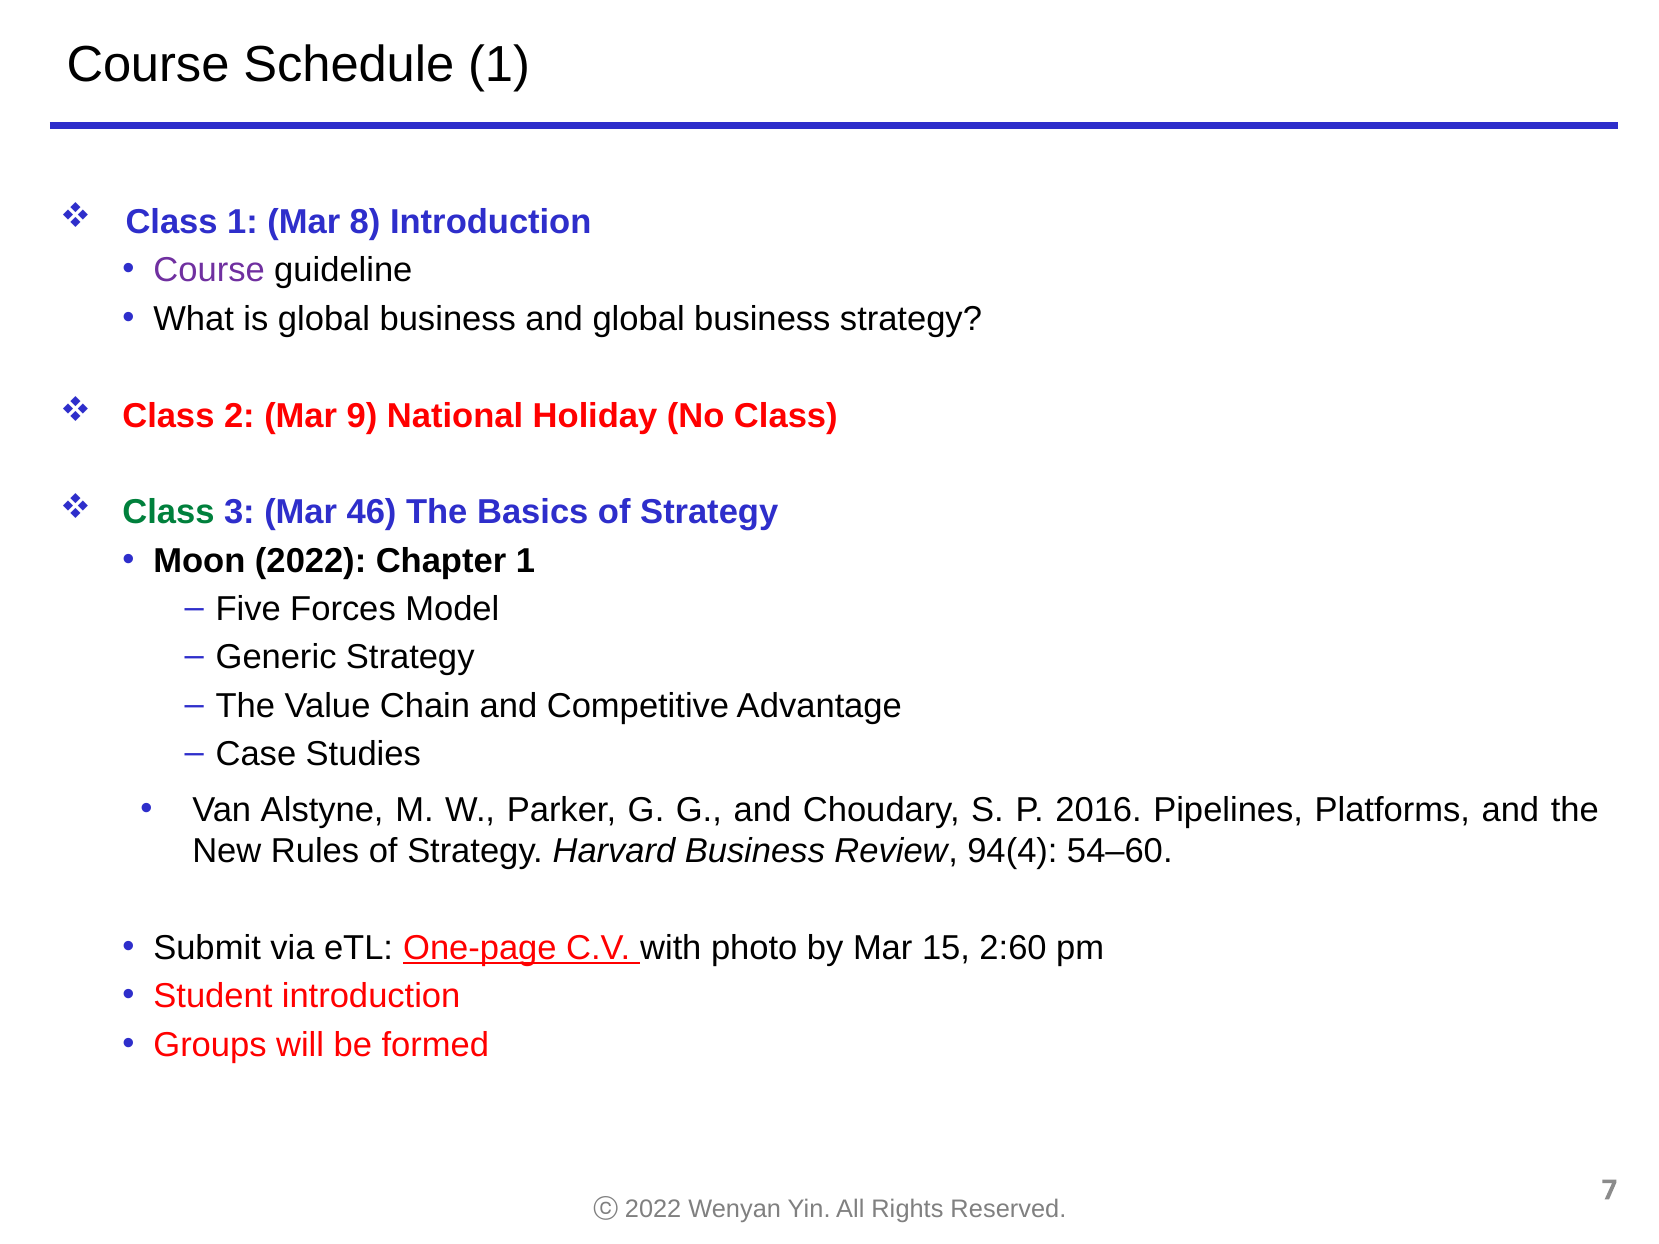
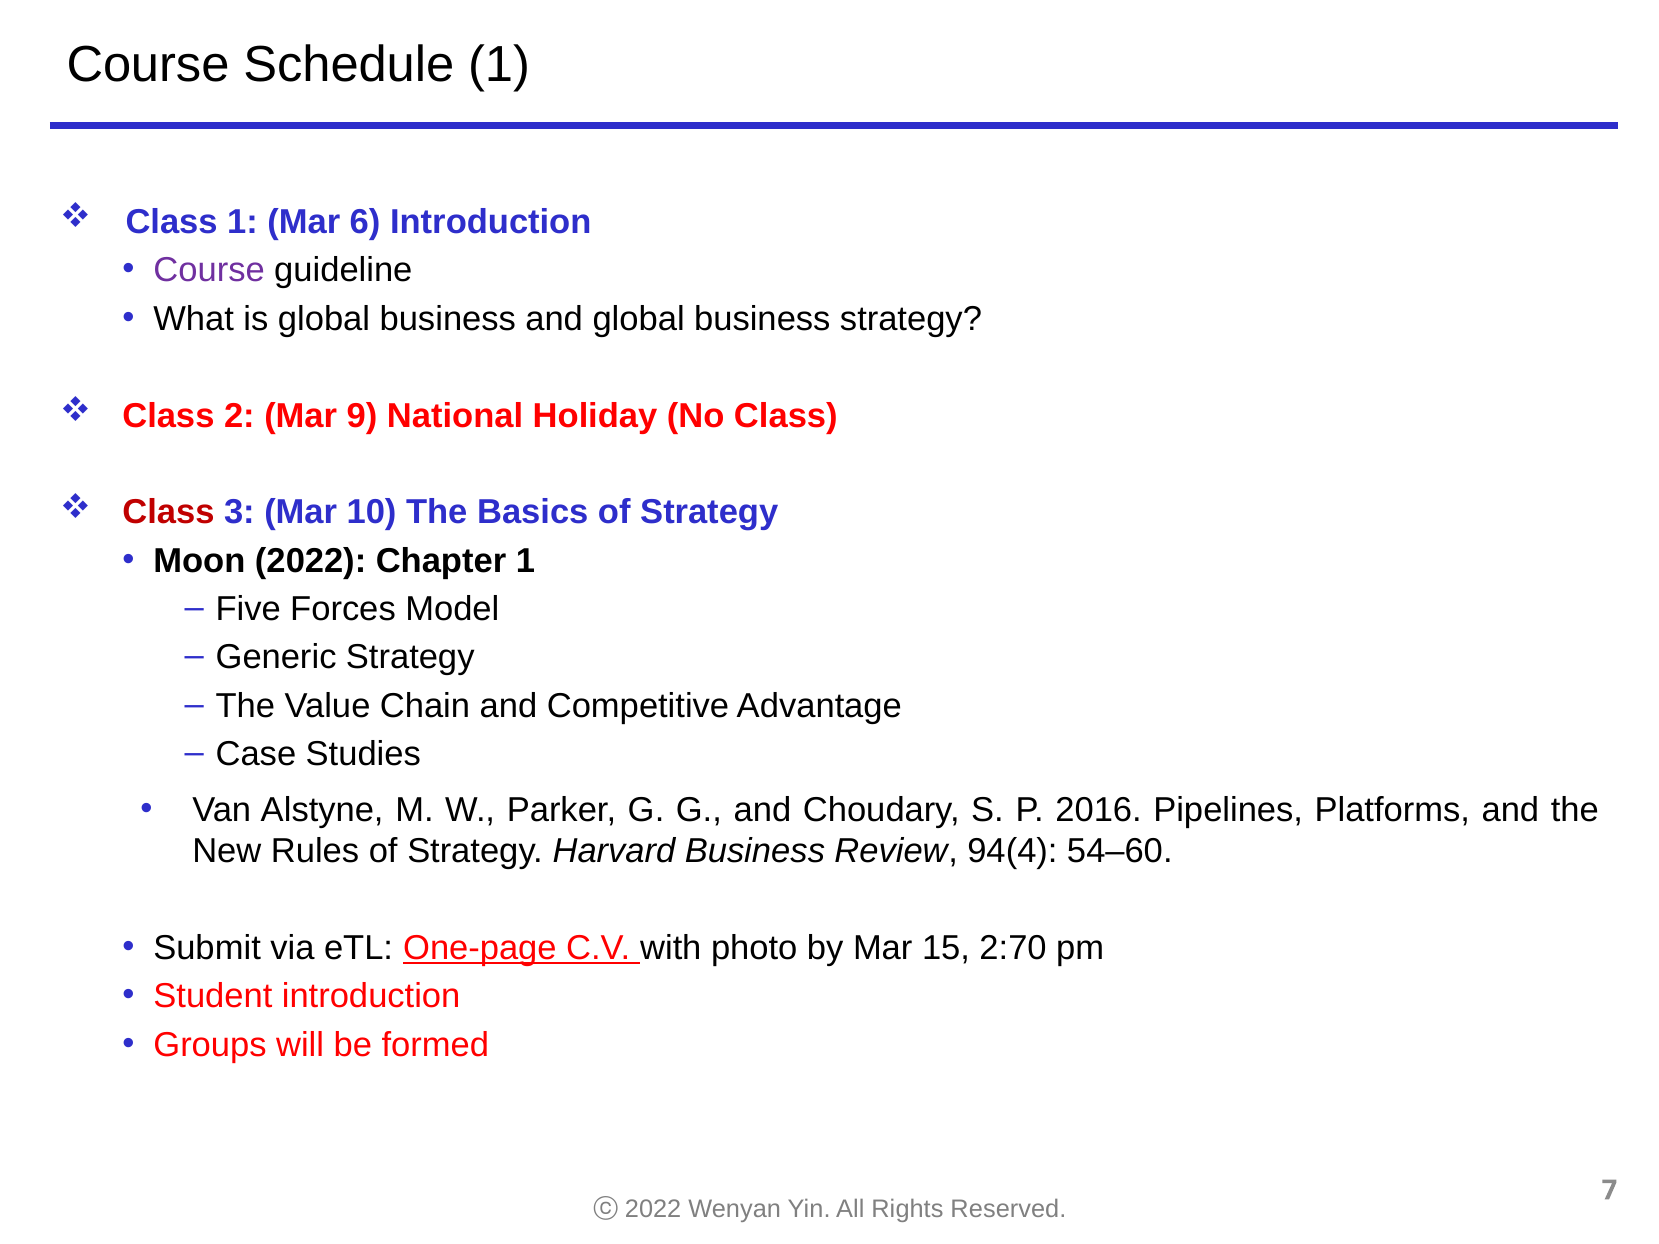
8: 8 -> 6 (365, 222)
Class colour: green -> red (168, 512)
46: 46 -> 10 (372, 512)
2:60: 2:60 -> 2:70 (1013, 948)
